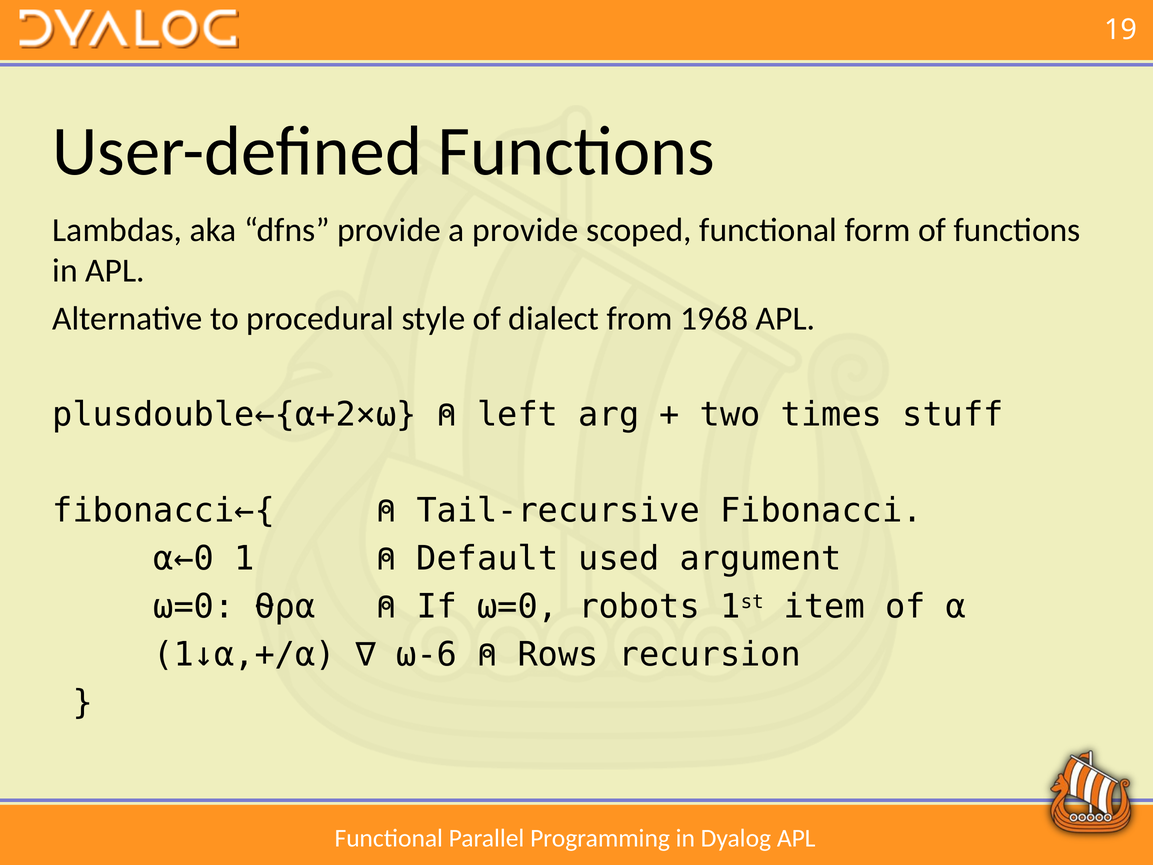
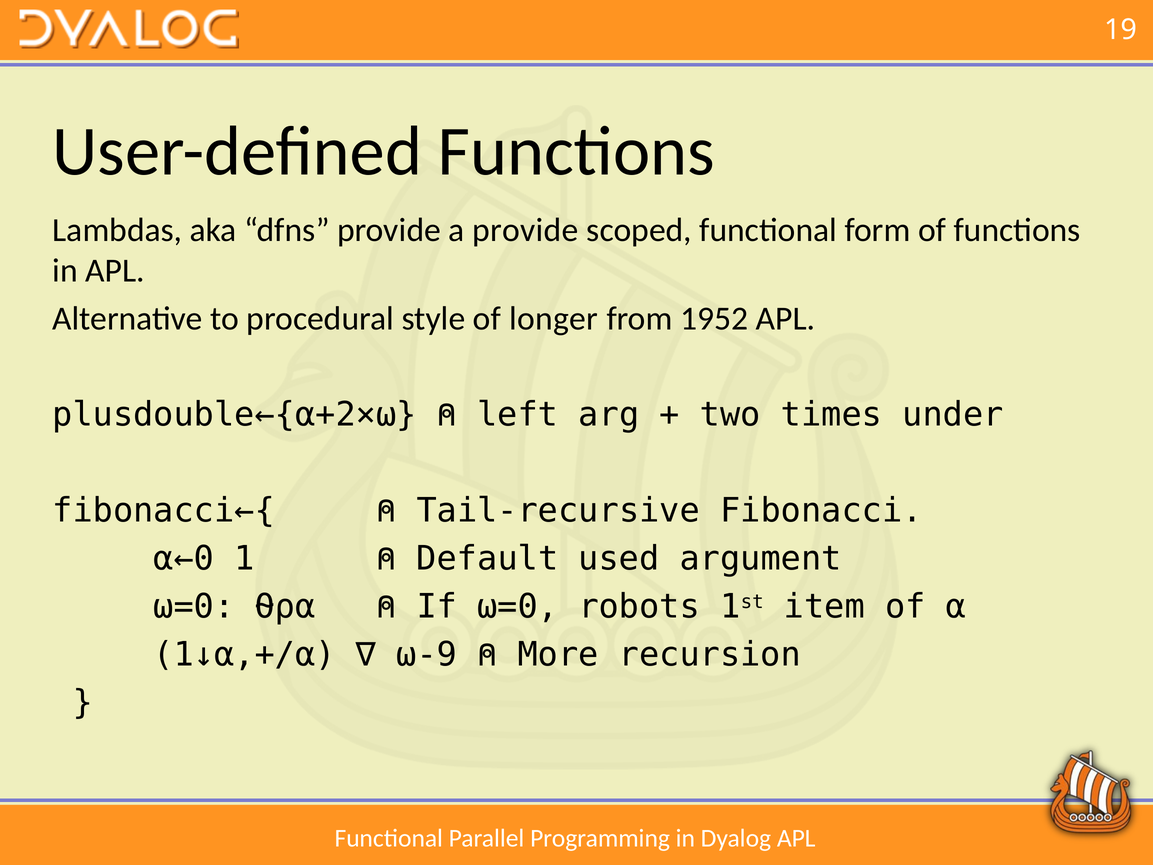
dialect: dialect -> longer (554, 318)
1968: 1968 -> 1952 (714, 318)
stuff: stuff -> under (953, 415)
⍵-6: ⍵-6 -> ⍵-9 (427, 655)
Rows: Rows -> More (558, 655)
